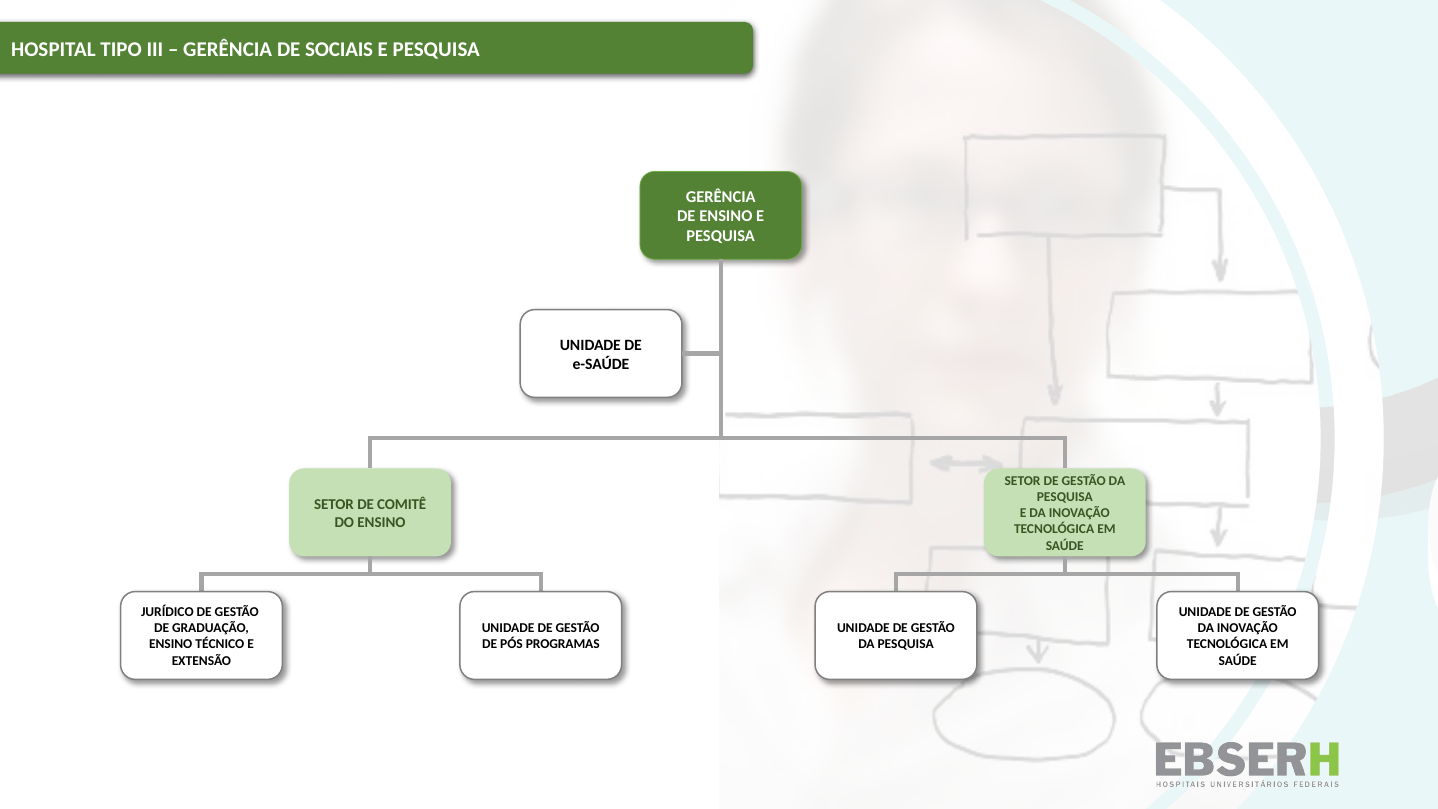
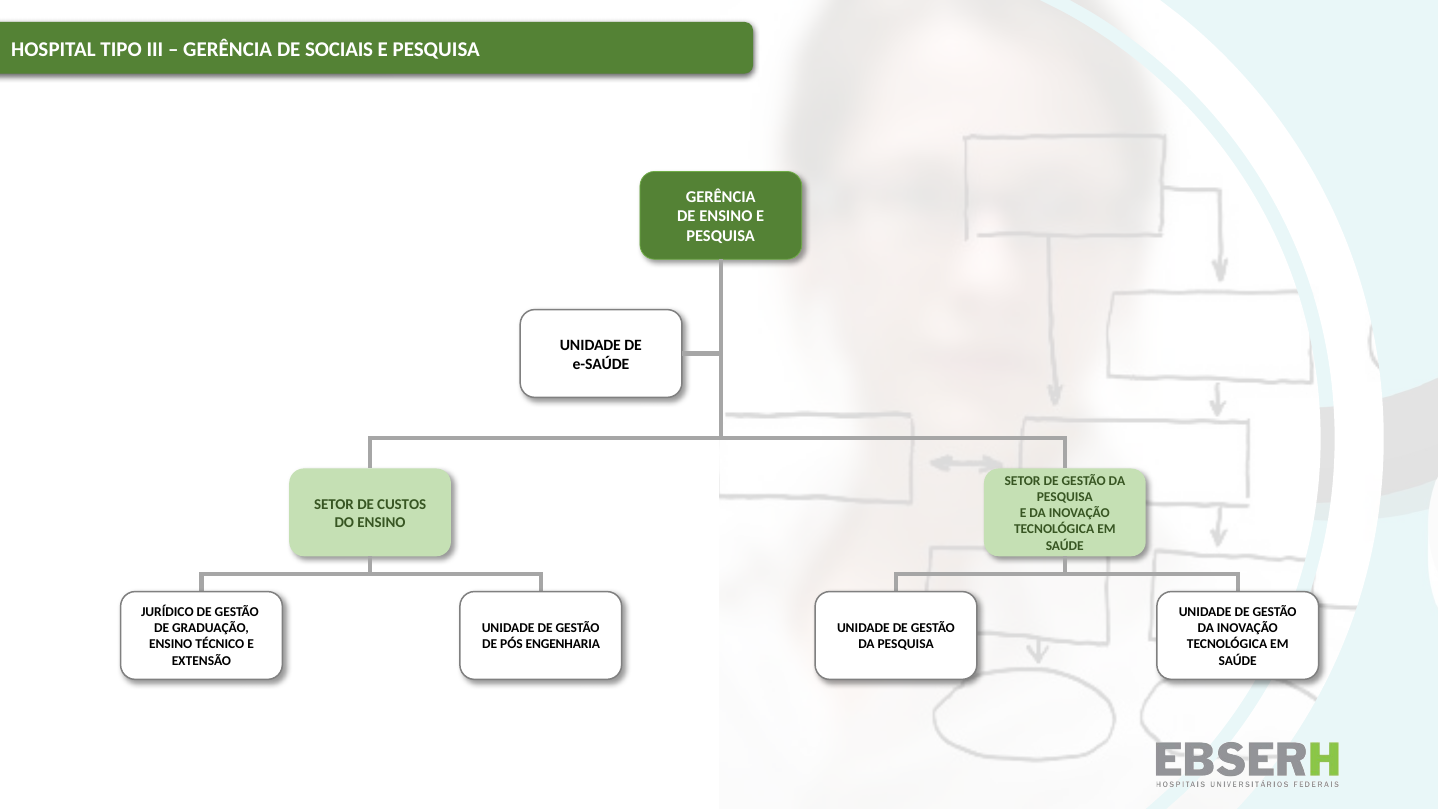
COMITÊ: COMITÊ -> CUSTOS (402, 504)
PROGRAMAS: PROGRAMAS -> ENGENHARIA (563, 644)
